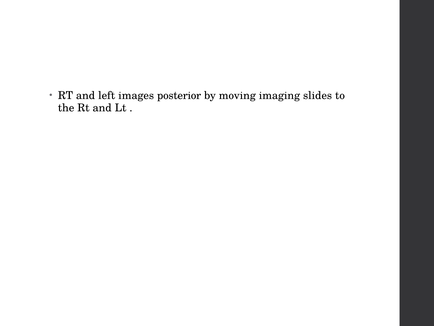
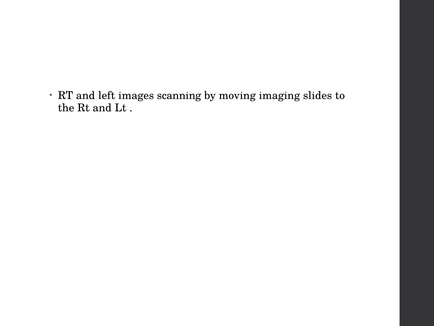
posterior: posterior -> scanning (179, 95)
